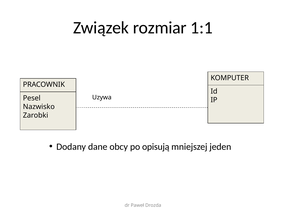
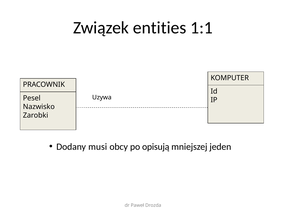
rozmiar: rozmiar -> entities (160, 28)
dane: dane -> musi (98, 146)
